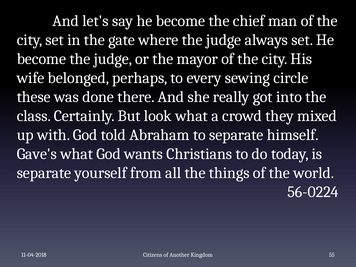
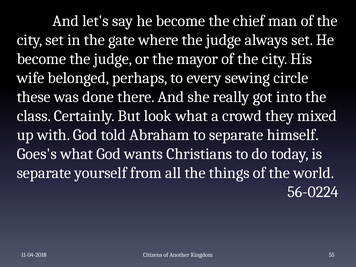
Gave's: Gave's -> Goes's (37, 154)
